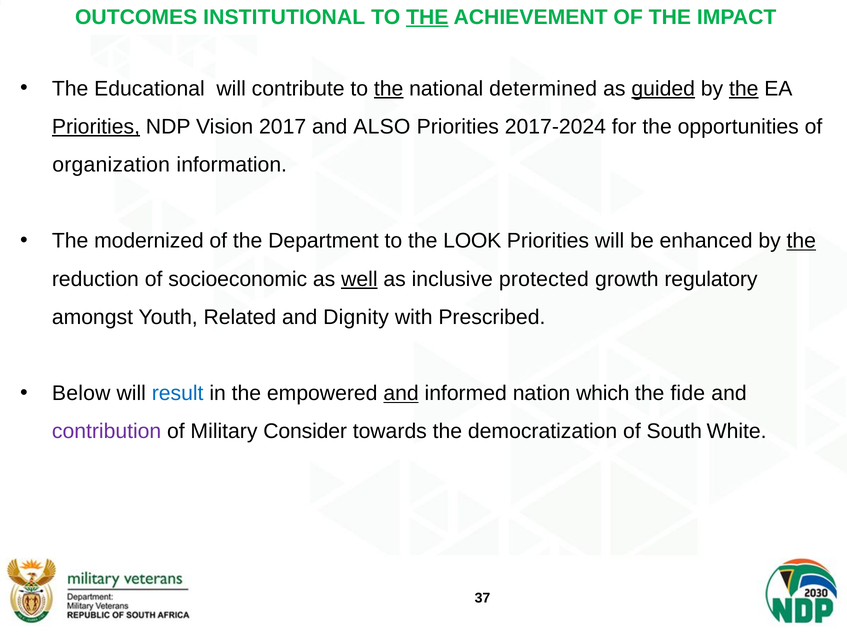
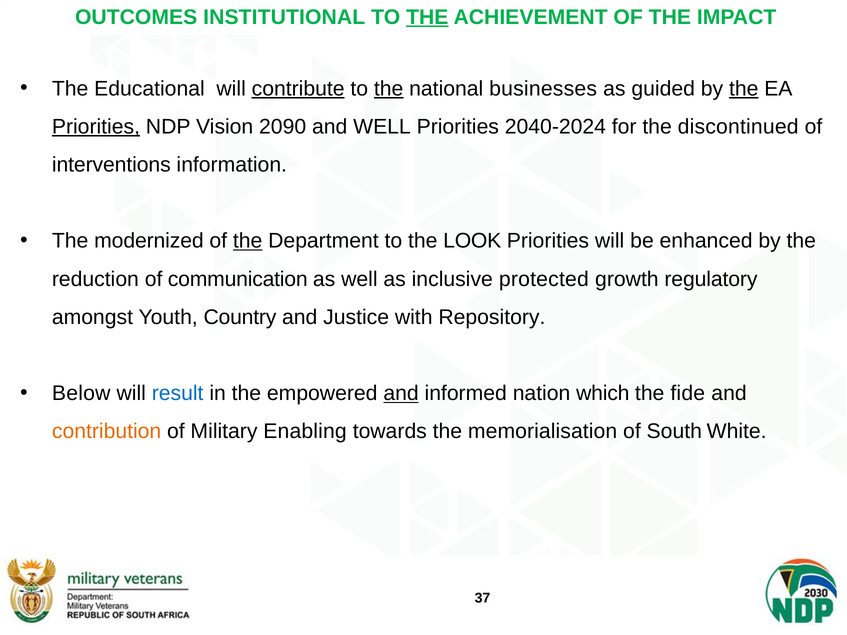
contribute underline: none -> present (298, 89)
determined: determined -> businesses (543, 89)
guided underline: present -> none (663, 89)
2017: 2017 -> 2090 (283, 127)
and ALSO: ALSO -> WELL (382, 127)
2017-2024: 2017-2024 -> 2040-2024 (555, 127)
opportunities: opportunities -> discontinued (738, 127)
organization: organization -> interventions (111, 165)
the underline: none -> present (248, 241)
the underline: present -> none (801, 241)
socioeconomic: socioeconomic -> communication (238, 279)
well underline: present -> none (359, 279)
Related: Related -> Country (240, 317)
Dignity: Dignity -> Justice (356, 317)
Prescribed: Prescribed -> Repository (492, 317)
contribution colour: purple -> orange (107, 432)
Consider: Consider -> Enabling (305, 432)
democratization: democratization -> memorialisation (543, 432)
